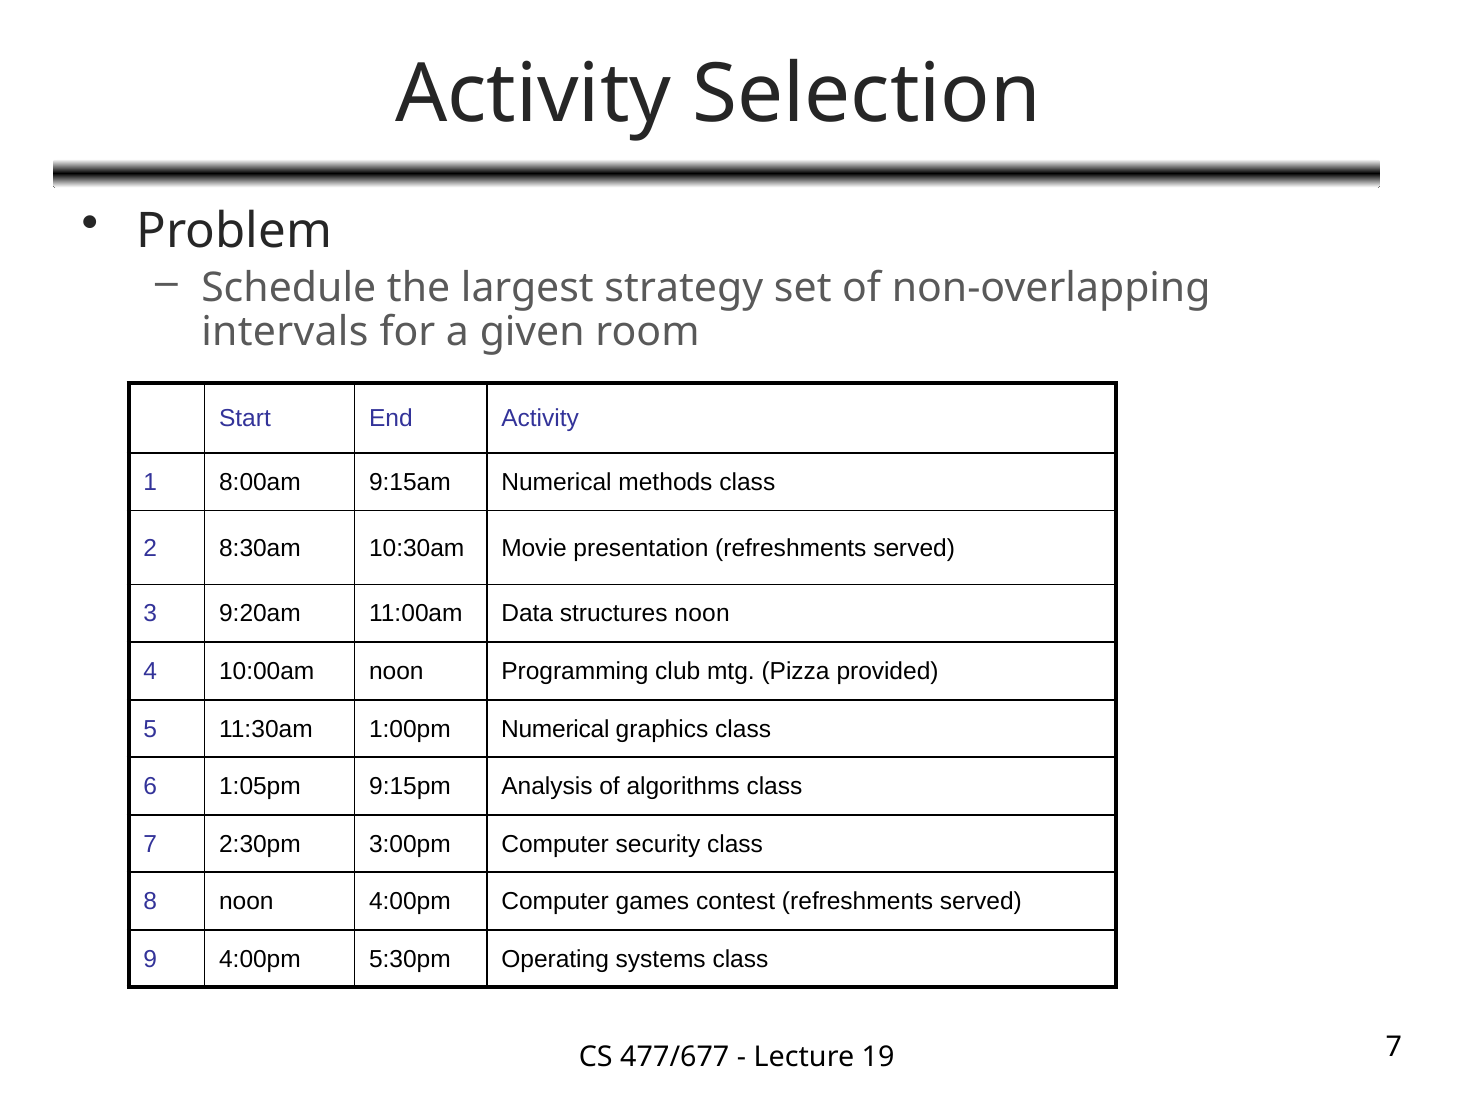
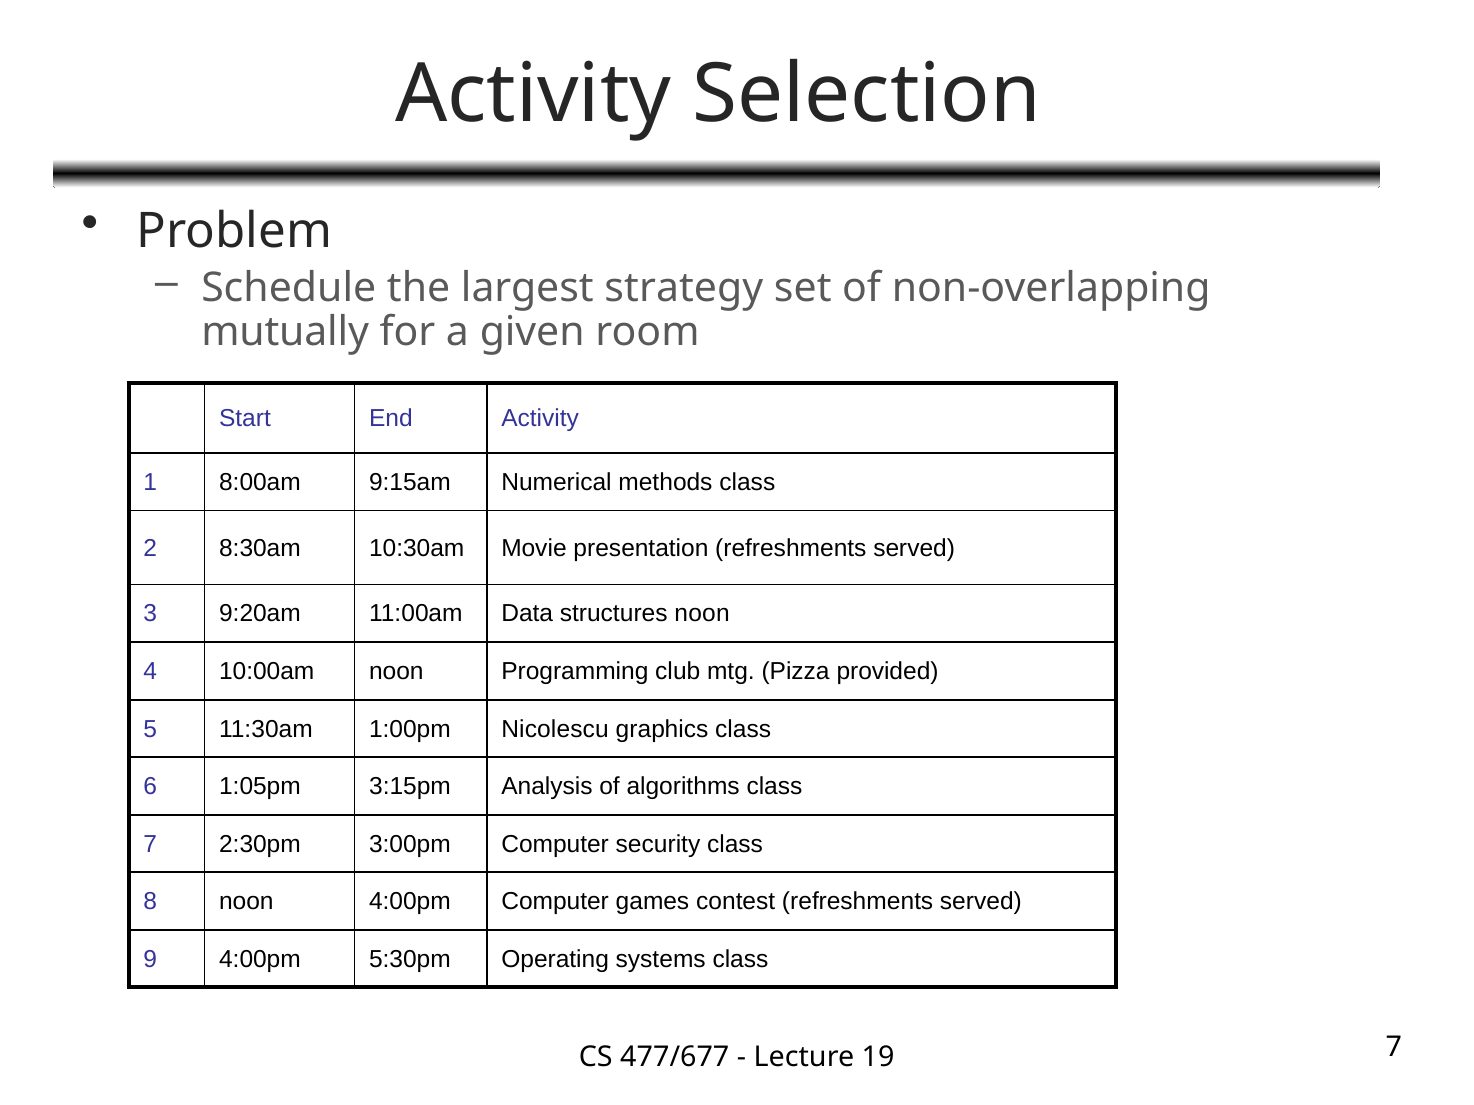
intervals: intervals -> mutually (285, 332)
1:00pm Numerical: Numerical -> Nicolescu (555, 729)
9:15pm: 9:15pm -> 3:15pm (410, 787)
